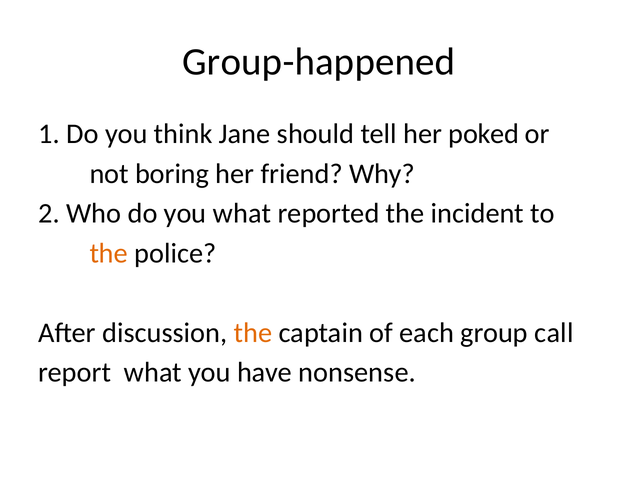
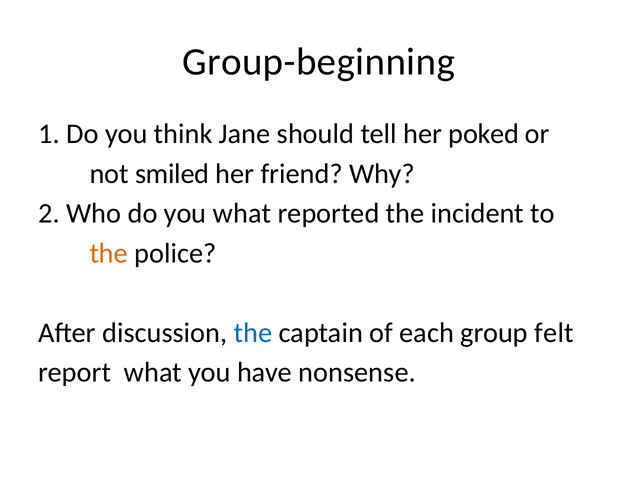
Group-happened: Group-happened -> Group-beginning (319, 62)
boring: boring -> smiled (172, 174)
the colour: orange -> blue (253, 332)
call: call -> felt (554, 332)
